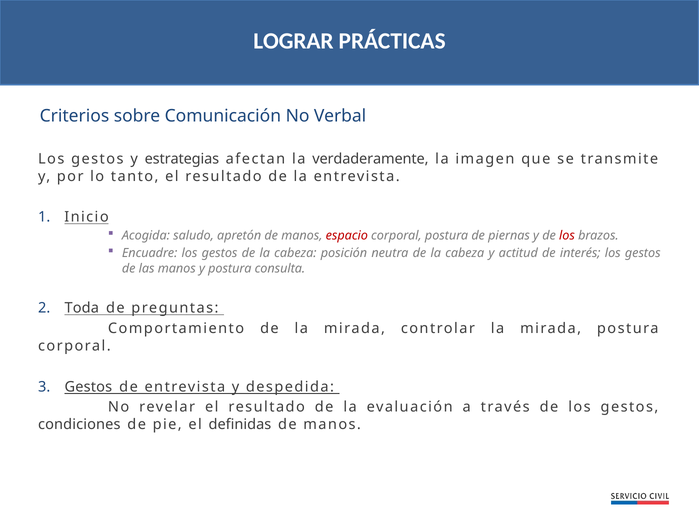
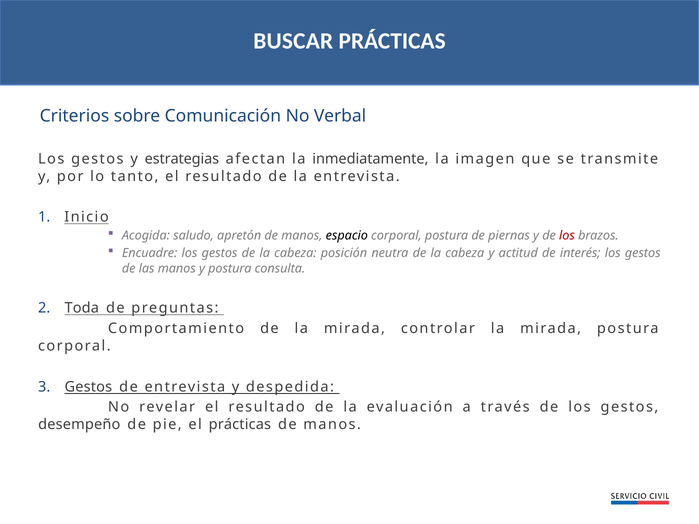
LOGRAR: LOGRAR -> BUSCAR (293, 41)
verdaderamente: verdaderamente -> inmediatamente (370, 159)
espacio colour: red -> black (347, 236)
condiciones: condiciones -> desempeño (79, 425)
el definidas: definidas -> prácticas (240, 425)
